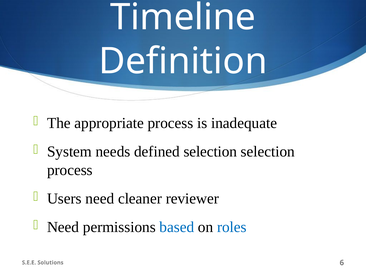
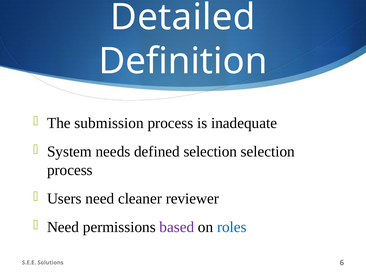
Timeline: Timeline -> Detailed (183, 17)
appropriate: appropriate -> submission (109, 123)
based colour: blue -> purple (177, 227)
